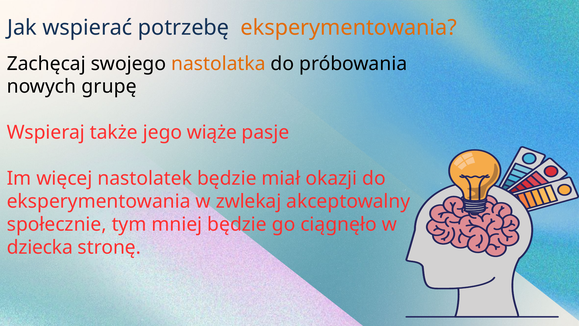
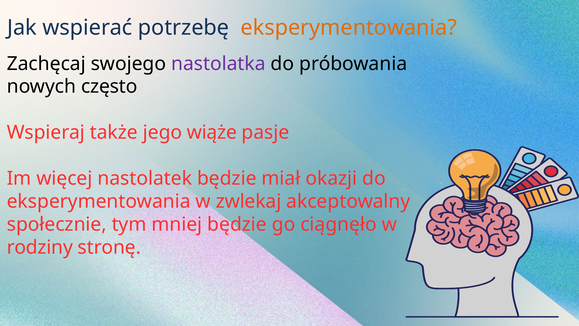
nastolatka colour: orange -> purple (218, 64)
grupę: grupę -> często (109, 87)
dziecka: dziecka -> rodziny (40, 247)
